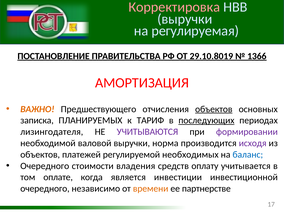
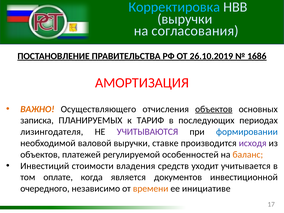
Корректировка colour: pink -> light blue (174, 7)
регулируемая: регулируемая -> согласования (195, 31)
29.10.8019: 29.10.8019 -> 26.10.2019 (211, 56)
1366: 1366 -> 1686 (257, 56)
Предшествующего: Предшествующего -> Осуществляющего (98, 109)
последующих underline: present -> none (206, 120)
формировании colour: purple -> blue (247, 132)
норма: норма -> ставке (165, 143)
необходимых: необходимых -> особенностей (190, 155)
баланс colour: blue -> orange (248, 155)
Очередного: Очередного -> Инвестиций (45, 166)
оплату: оплату -> уходит (205, 166)
инвестиции: инвестиции -> документов (178, 177)
партнерстве: партнерстве -> инициативе (206, 189)
